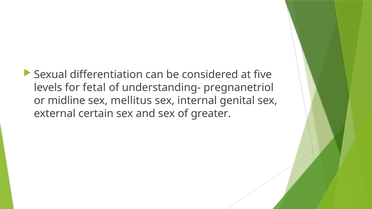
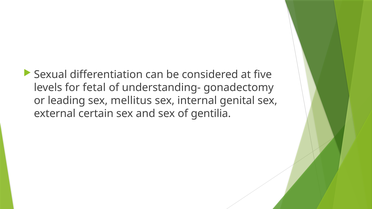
pregnanetriol: pregnanetriol -> gonadectomy (239, 88)
midline: midline -> leading (66, 101)
greater: greater -> gentilia (211, 114)
